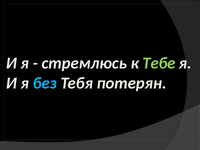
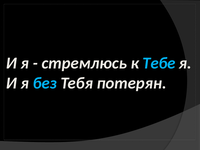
Тебе colour: light green -> light blue (159, 63)
